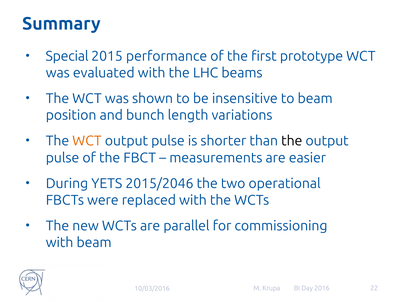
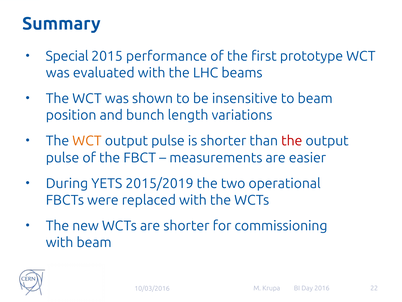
the colour: black -> red (292, 141)
2015/2046: 2015/2046 -> 2015/2019 (159, 183)
are parallel: parallel -> shorter (186, 226)
